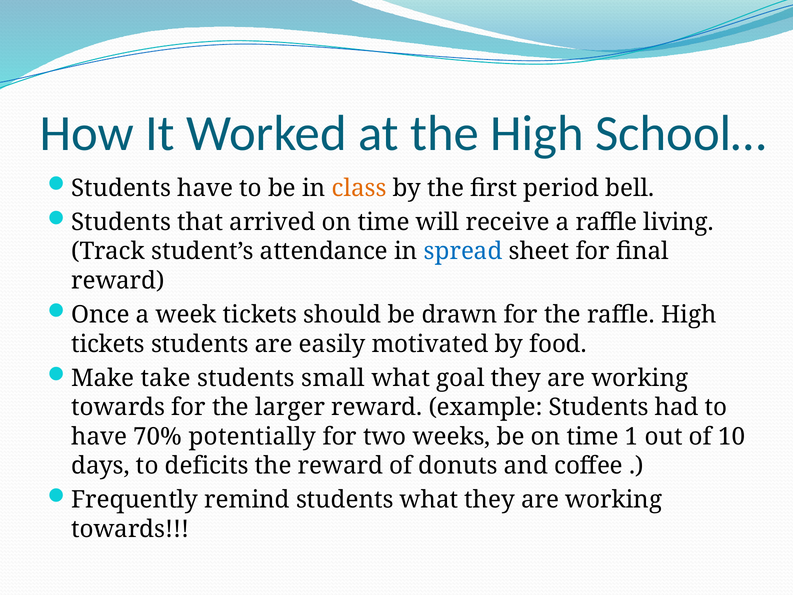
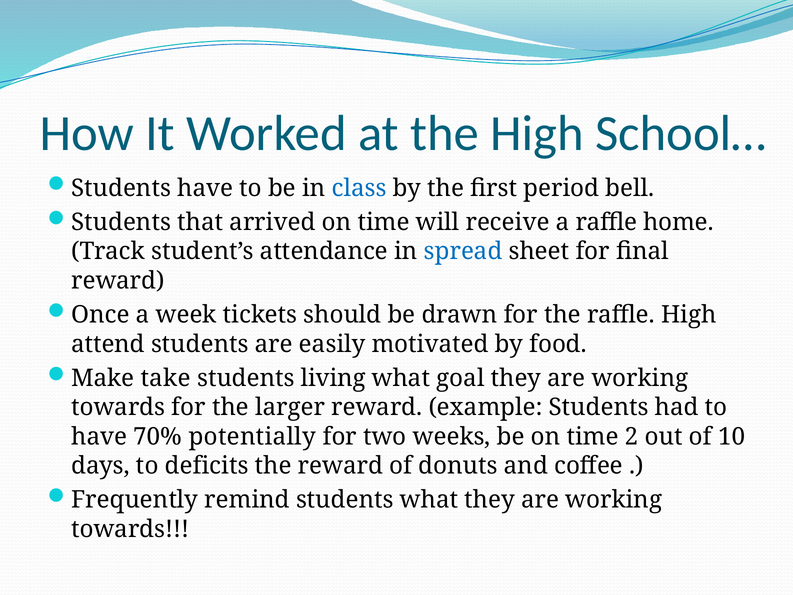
class colour: orange -> blue (359, 188)
living: living -> home (678, 222)
tickets: tickets -> attend (108, 344)
small: small -> living (333, 378)
1: 1 -> 2 (632, 436)
